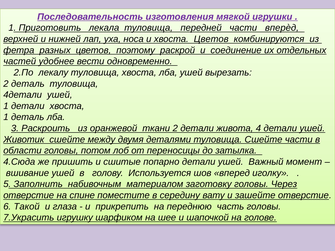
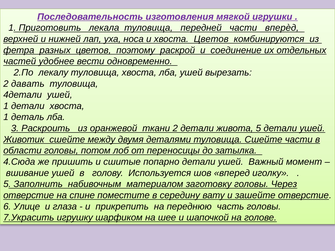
2 деталь: деталь -> давать (28, 84)
живота 4: 4 -> 5 (258, 128)
Такой: Такой -> Улице (27, 207)
